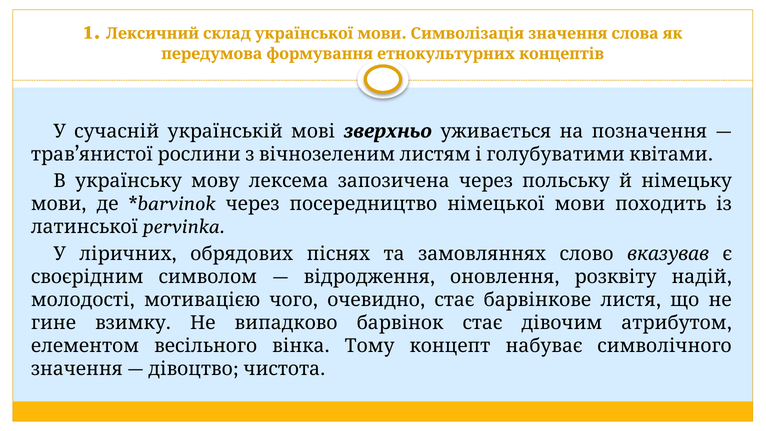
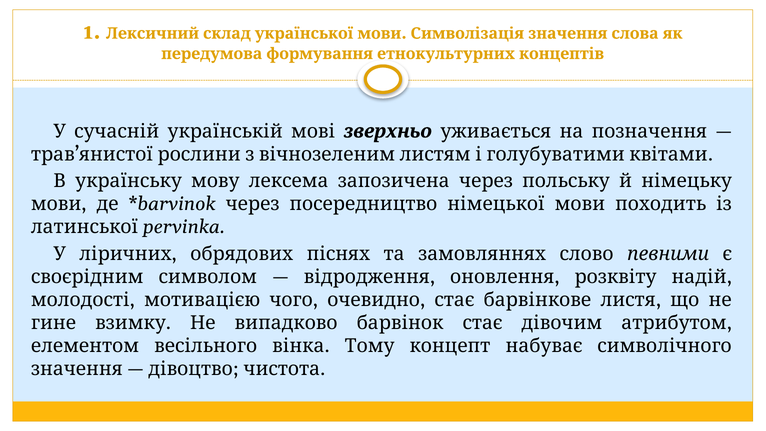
вказував: вказував -> певними (668, 254)
